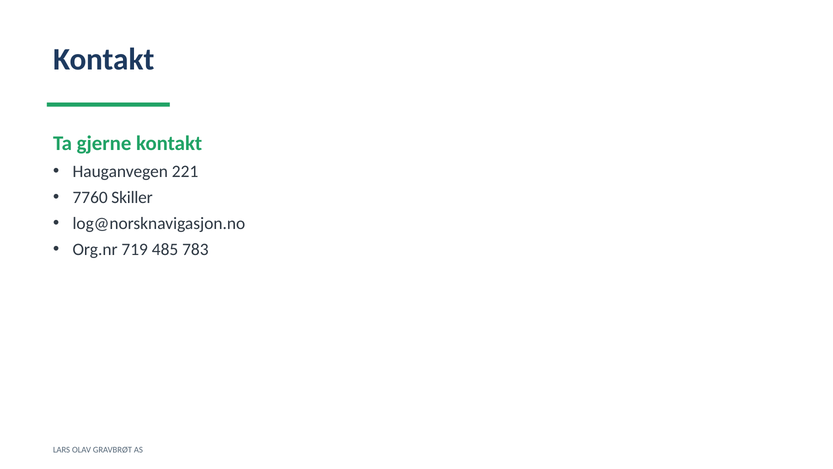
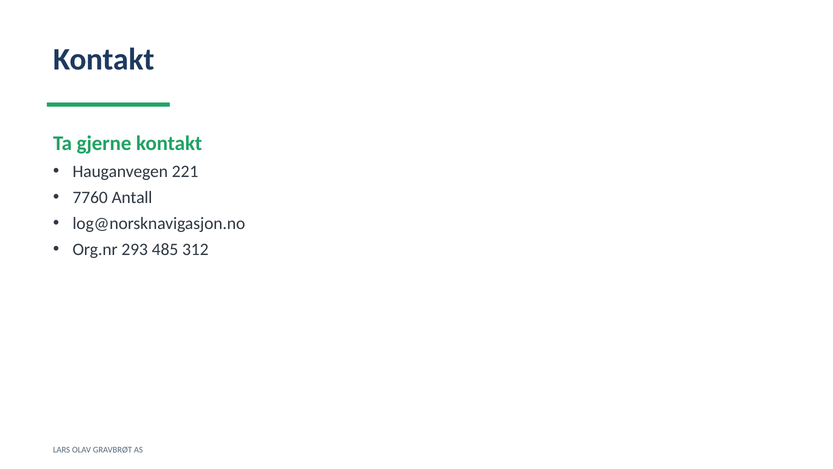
Skiller: Skiller -> Antall (132, 197)
719: 719 -> 293 (135, 249)
783: 783 -> 312 (195, 249)
